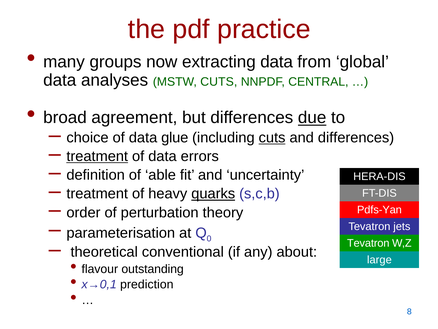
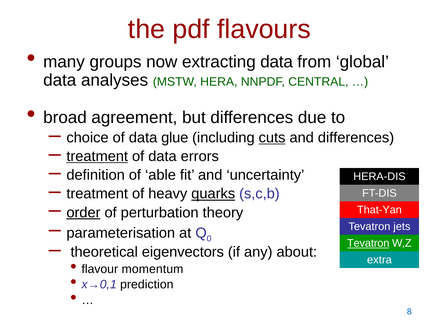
practice: practice -> flavours (264, 29)
MSTW CUTS: CUTS -> HERA (219, 82)
due underline: present -> none (312, 118)
order underline: none -> present (83, 212)
Pdfs-Yan: Pdfs-Yan -> That-Yan (379, 209)
Tevatron underline: none -> present (368, 243)
conventional: conventional -> eigenvectors (183, 252)
large: large -> extra (379, 259)
outstanding: outstanding -> momentum (153, 269)
